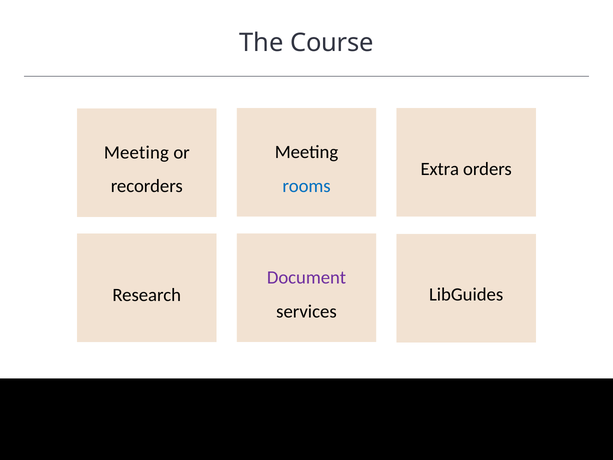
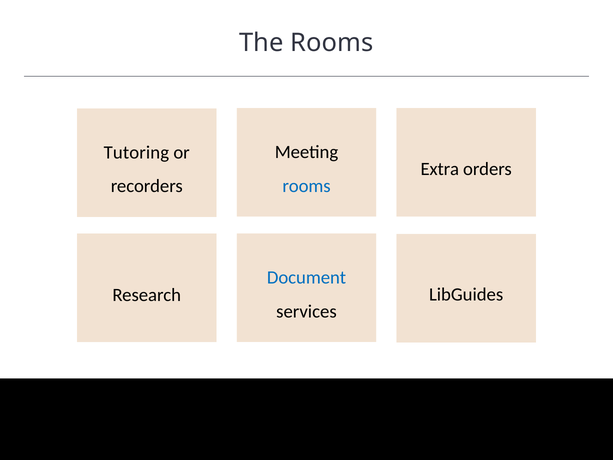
The Course: Course -> Rooms (332, 43)
Meeting: Meeting -> Tutoring (136, 152)
Document colour: purple -> blue (307, 278)
